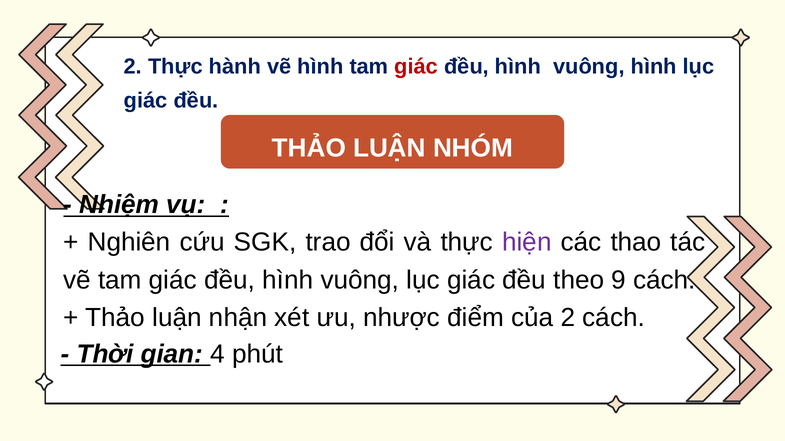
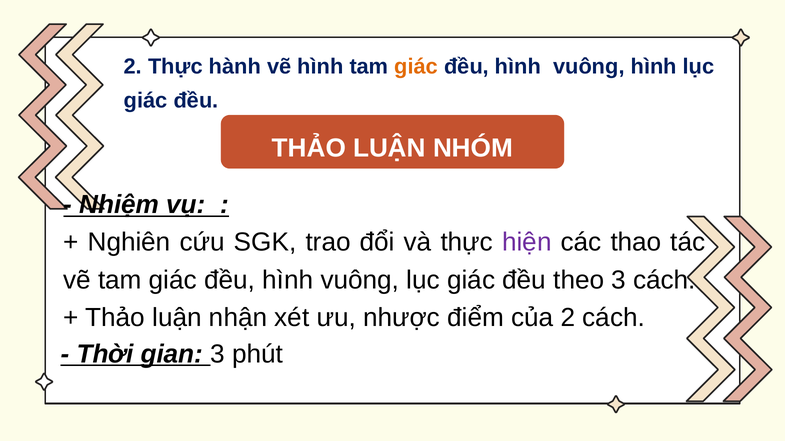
giác colour: red -> orange (416, 66)
theo 9: 9 -> 3 (619, 280)
gian 4: 4 -> 3 (218, 354)
